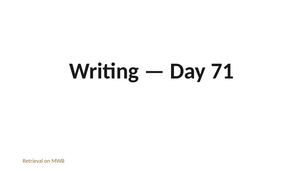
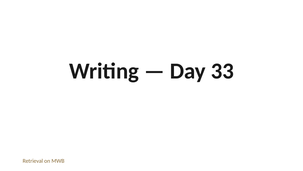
71: 71 -> 33 (222, 71)
